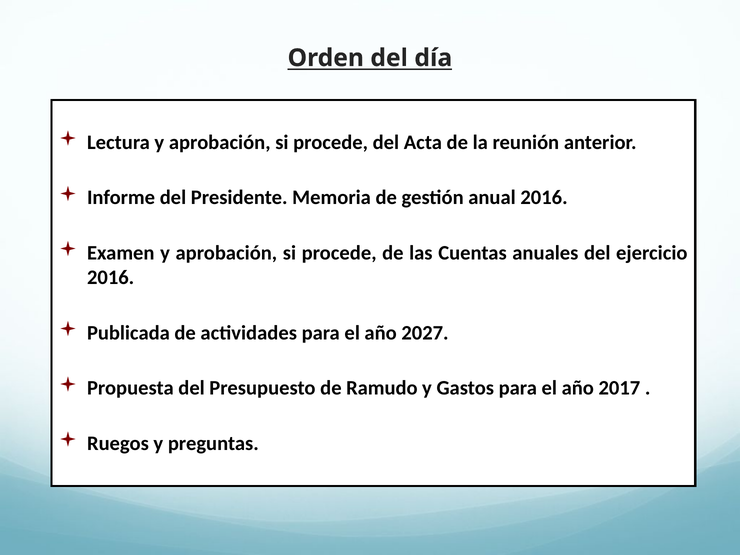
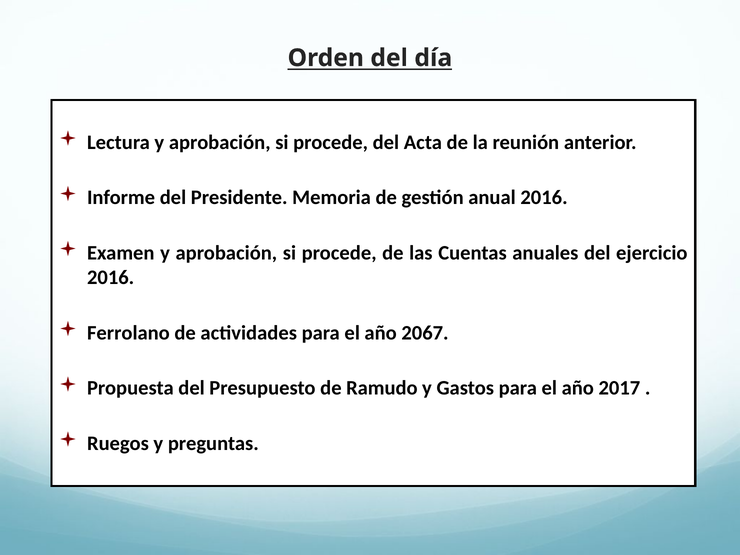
Publicada: Publicada -> Ferrolano (128, 333)
2027: 2027 -> 2067 (425, 333)
